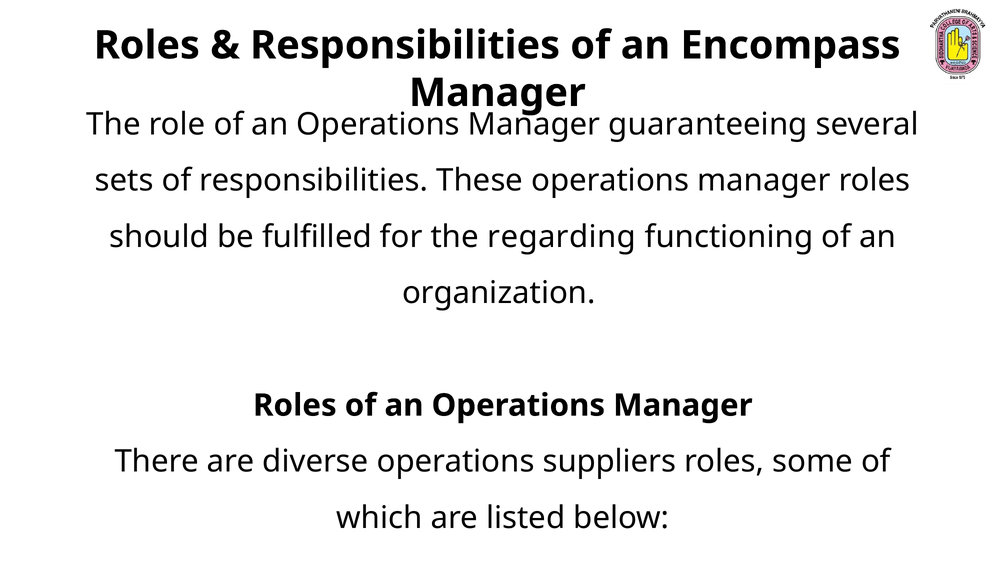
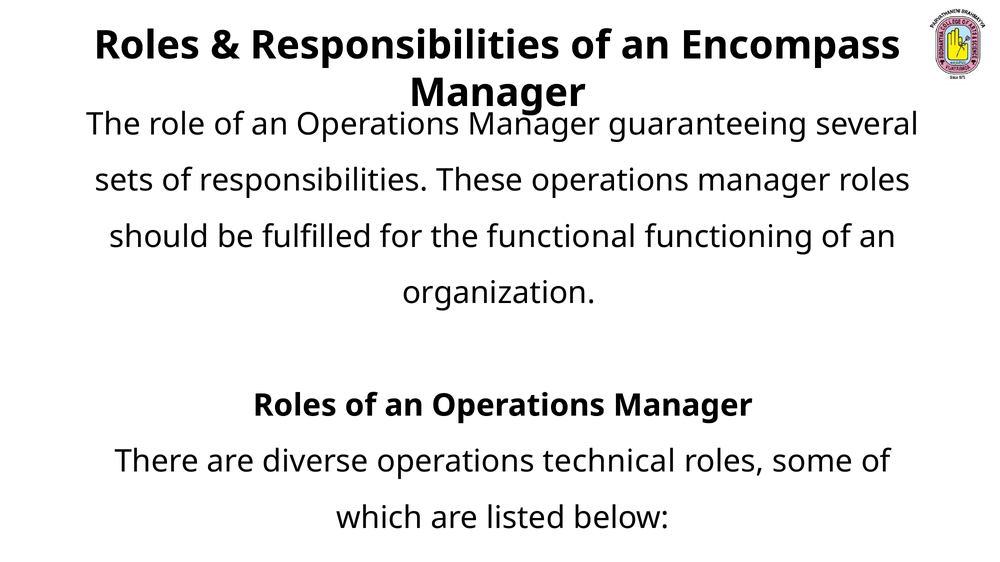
regarding: regarding -> functional (562, 237)
suppliers: suppliers -> technical (609, 462)
